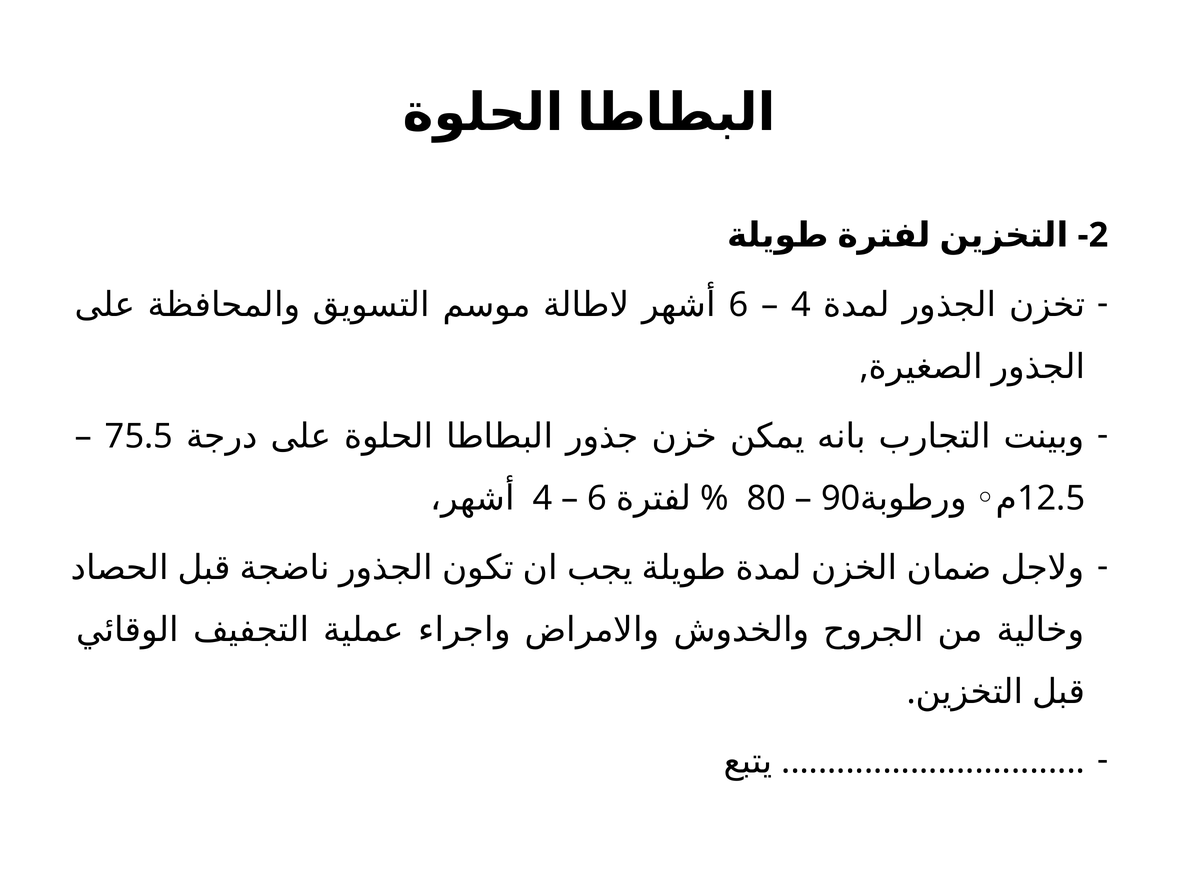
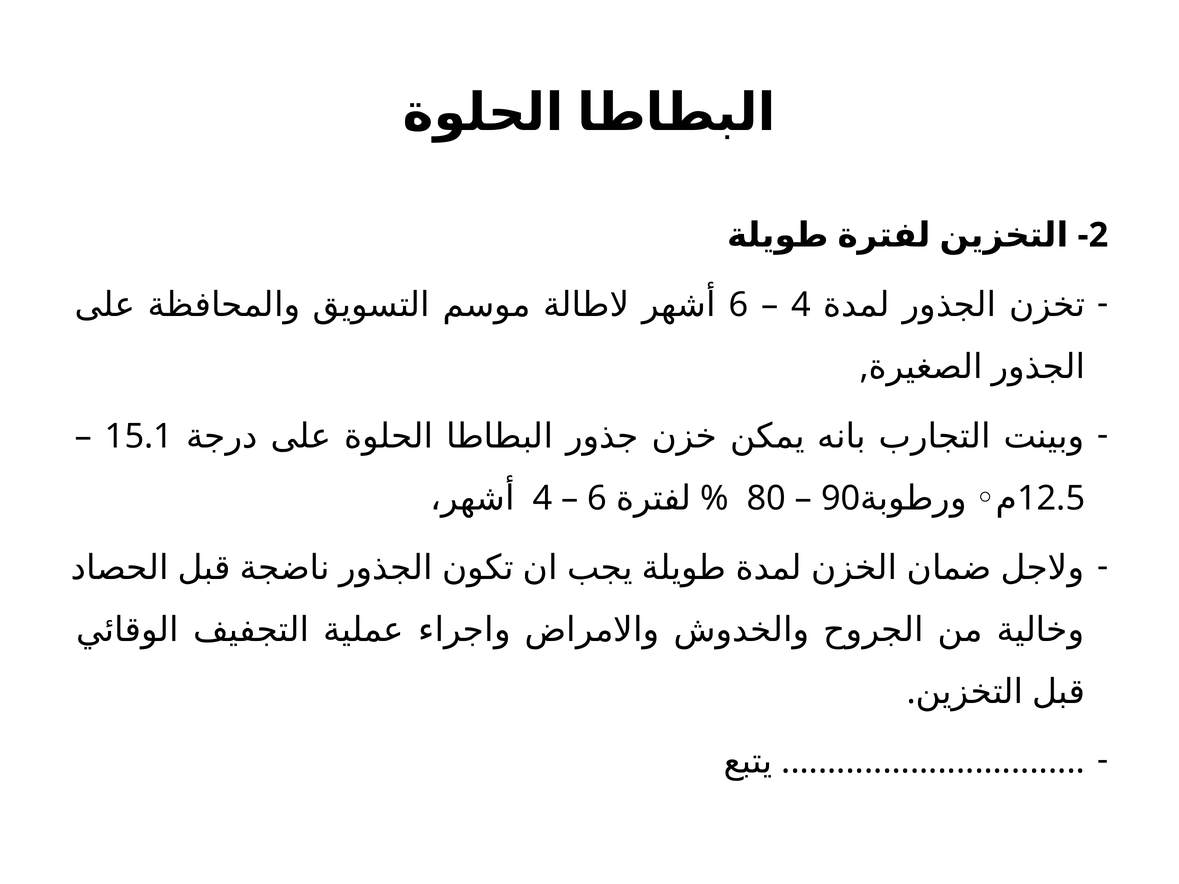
75.5: 75.5 -> 15.1 (139, 437)
